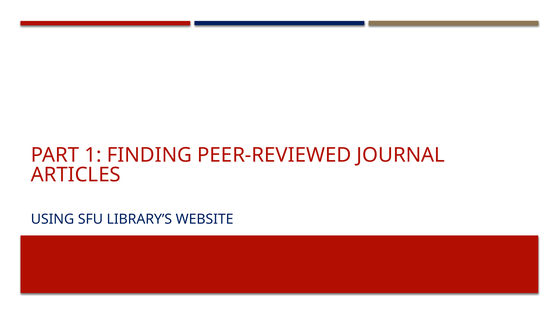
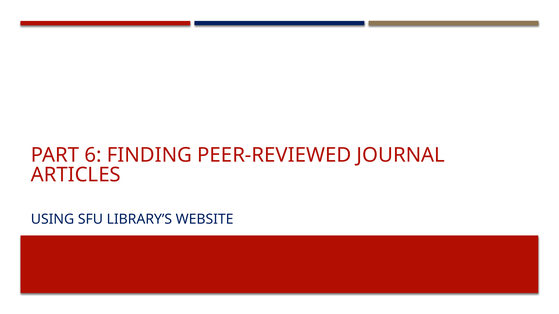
1: 1 -> 6 (93, 155)
